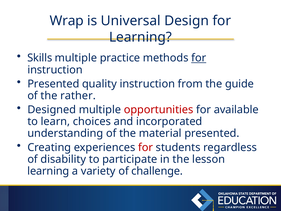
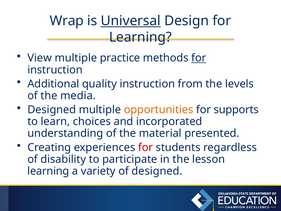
Universal underline: none -> present (131, 21)
Skills: Skills -> View (40, 58)
Presented: Presented -> Additional (53, 84)
guide: guide -> levels (239, 84)
rather: rather -> media (78, 96)
opportunities colour: red -> orange (159, 110)
available: available -> supports (236, 110)
of challenge: challenge -> designed (157, 171)
